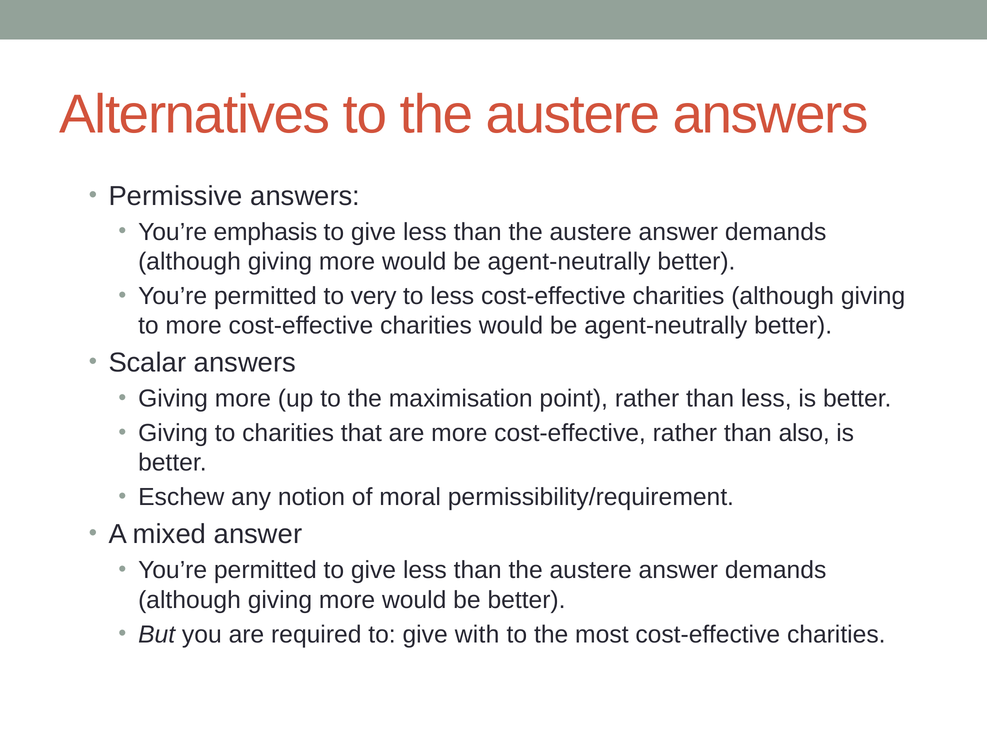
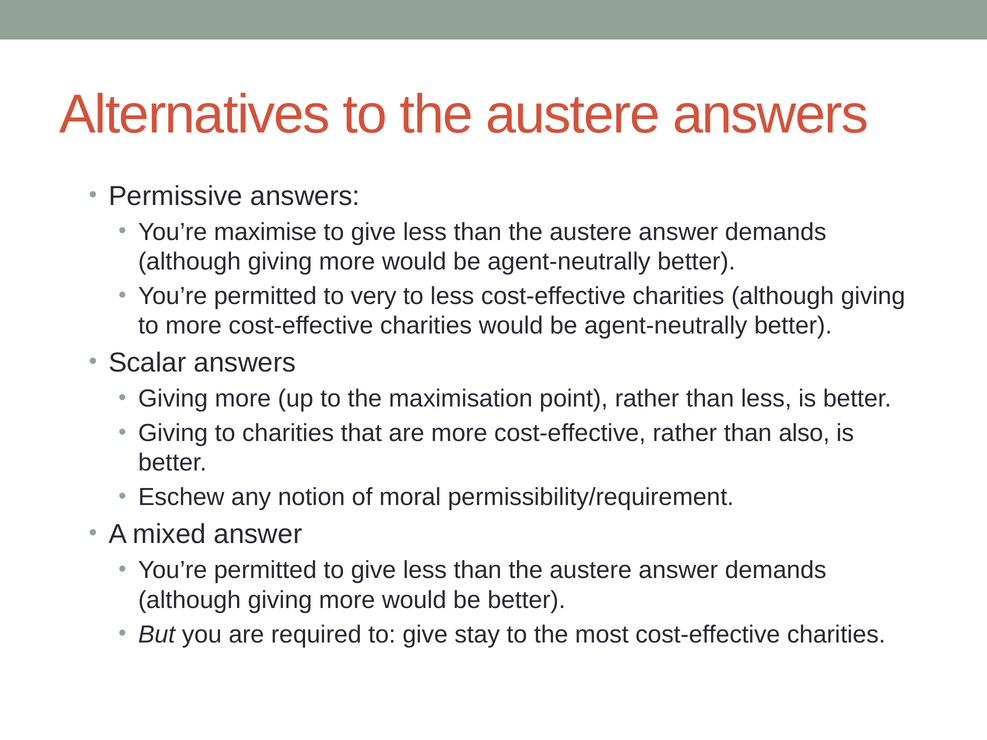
emphasis: emphasis -> maximise (265, 232)
with: with -> stay (477, 635)
